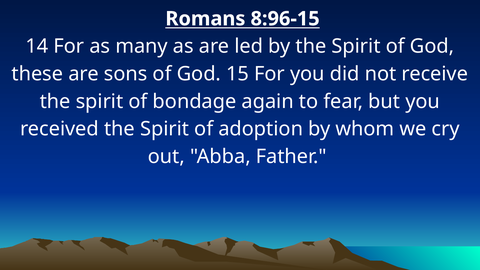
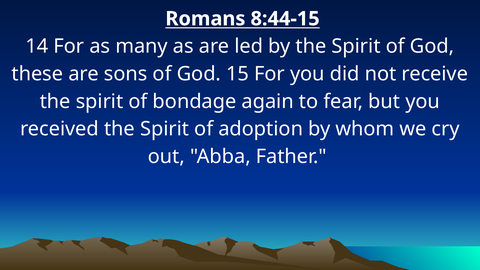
8:96-15: 8:96-15 -> 8:44-15 (285, 19)
